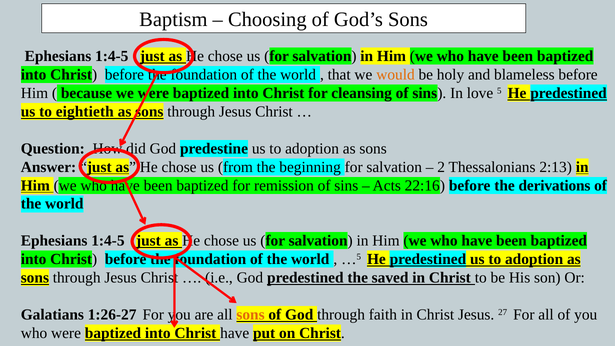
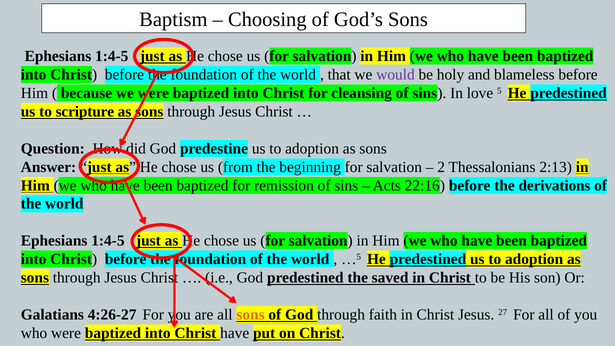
would colour: orange -> purple (395, 75)
eightieth: eightieth -> scripture (85, 112)
1:26-27: 1:26-27 -> 4:26-27 (112, 315)
